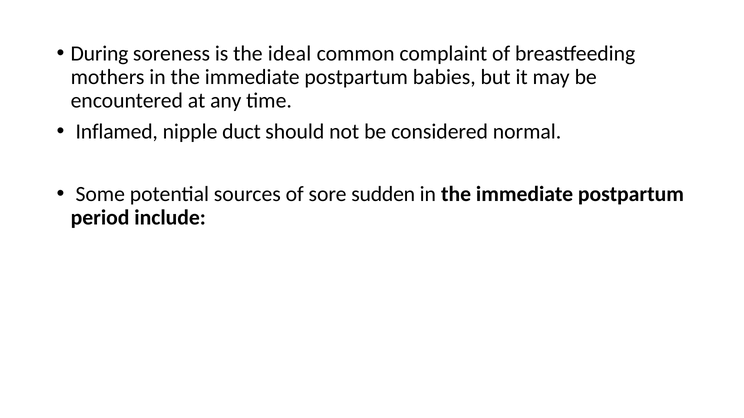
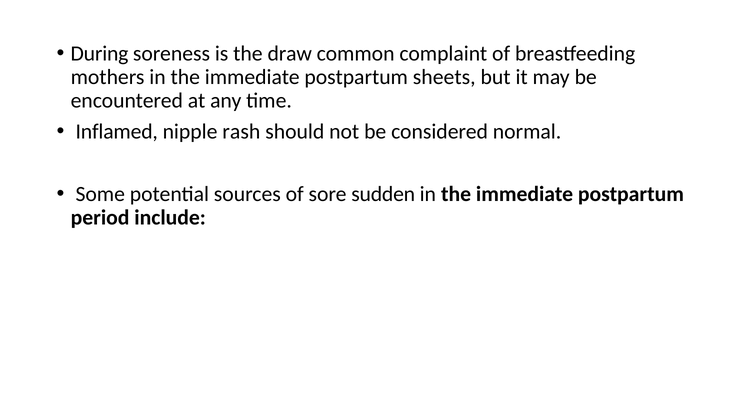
ideal: ideal -> draw (290, 54)
babies: babies -> sheets (444, 77)
duct: duct -> rash (241, 132)
